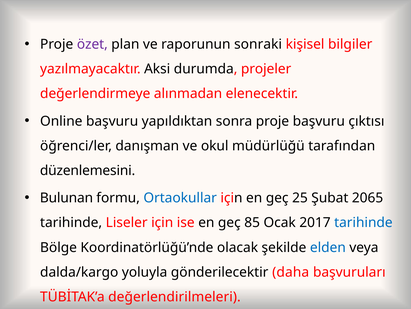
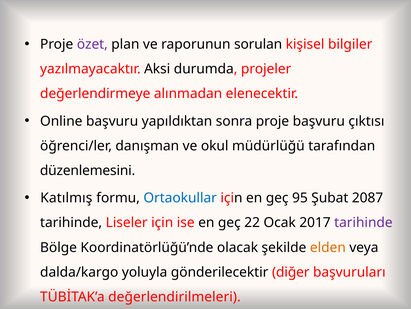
sonraki: sonraki -> sorulan (258, 44)
Bulunan: Bulunan -> Katılmış (66, 198)
25: 25 -> 95 (300, 198)
2065: 2065 -> 2087 (368, 198)
85: 85 -> 22 (252, 222)
tarihinde colour: blue -> purple (363, 222)
elden colour: blue -> orange (328, 247)
daha: daha -> diğer (291, 272)
